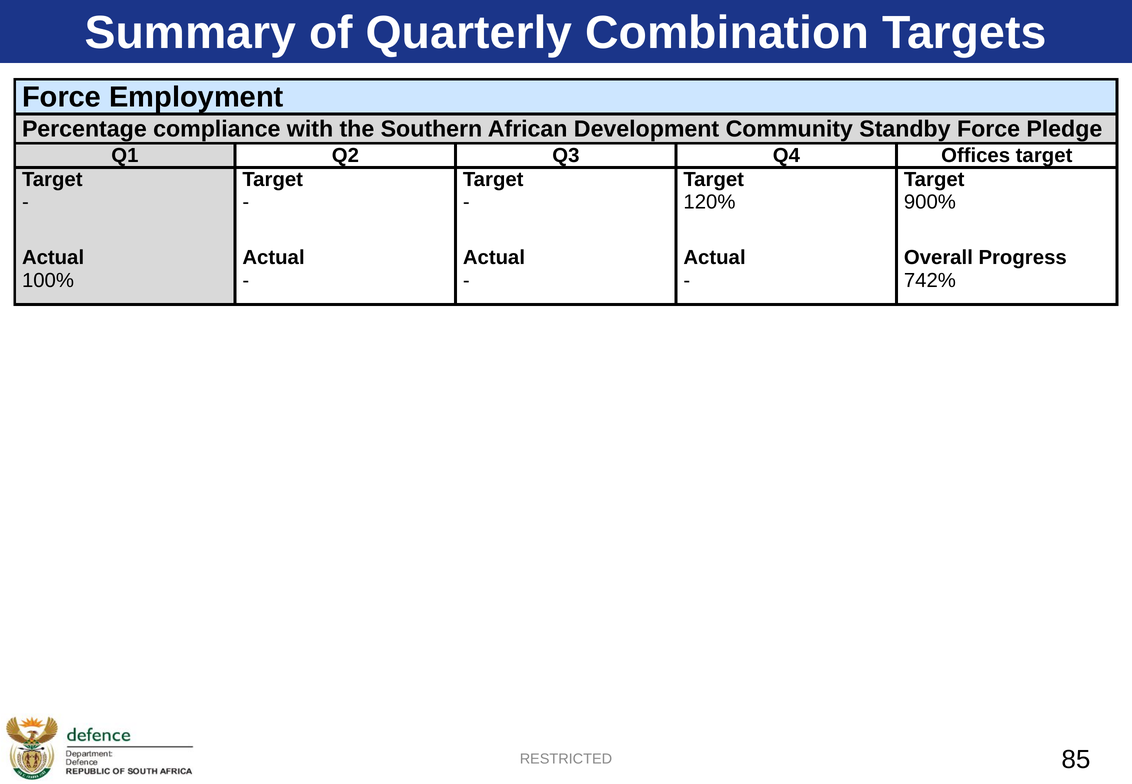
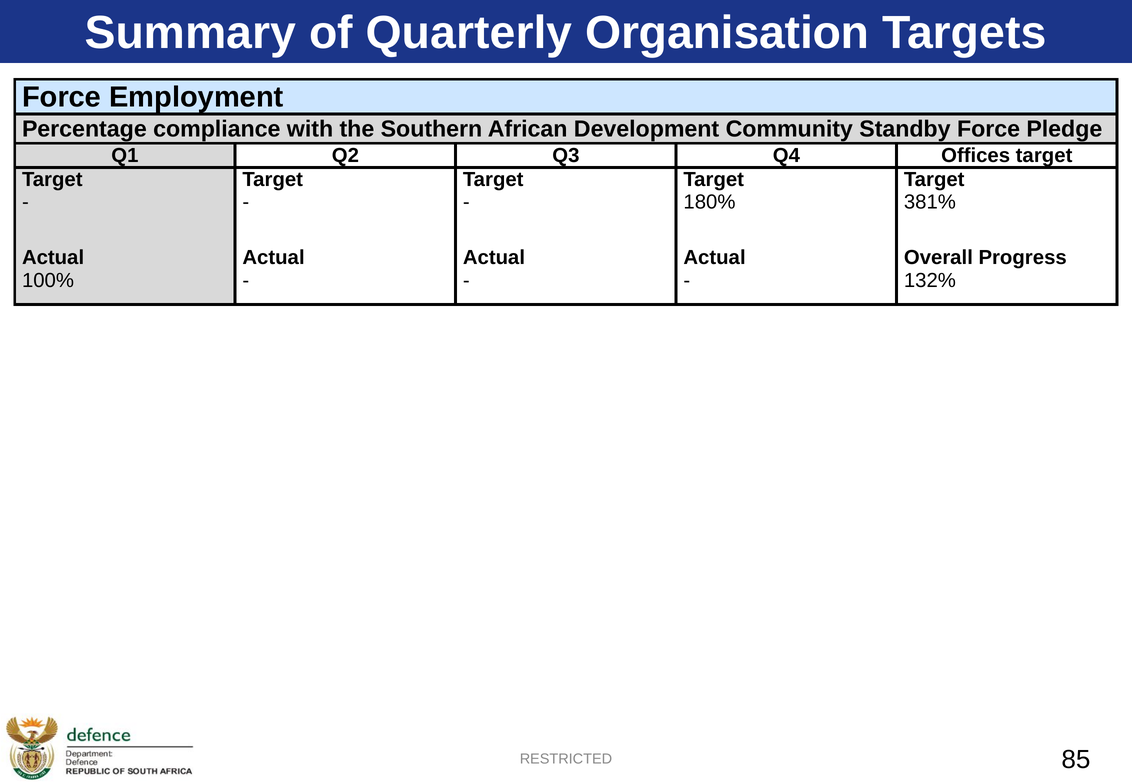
Combination: Combination -> Organisation (727, 33)
120%: 120% -> 180% (709, 202)
900%: 900% -> 381% (930, 202)
742%: 742% -> 132% (930, 280)
